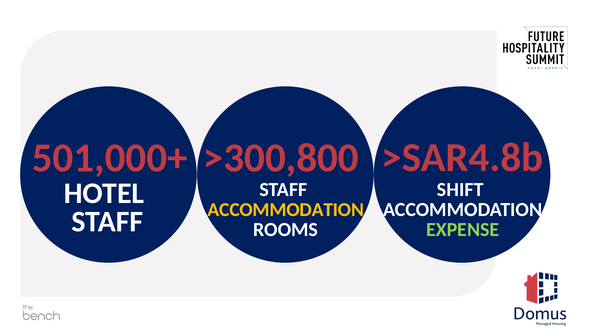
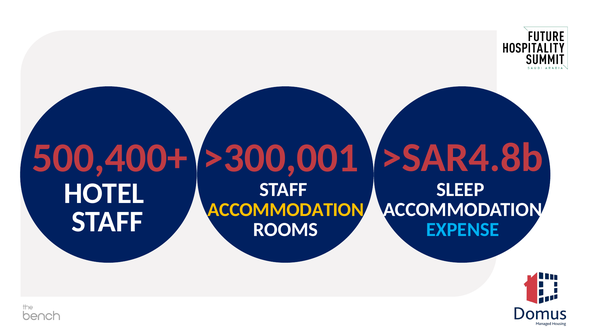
>300,800: >300,800 -> >300,001 (281, 158)
501,000+: 501,000+ -> 500,400+ (110, 158)
SHIFT: SHIFT -> SLEEP (460, 190)
EXPENSE colour: light green -> light blue (463, 230)
